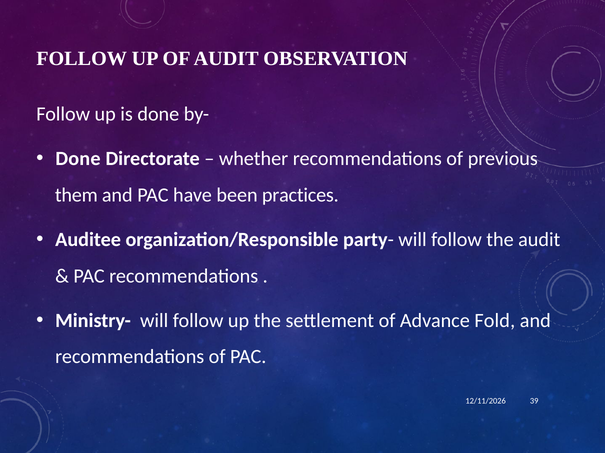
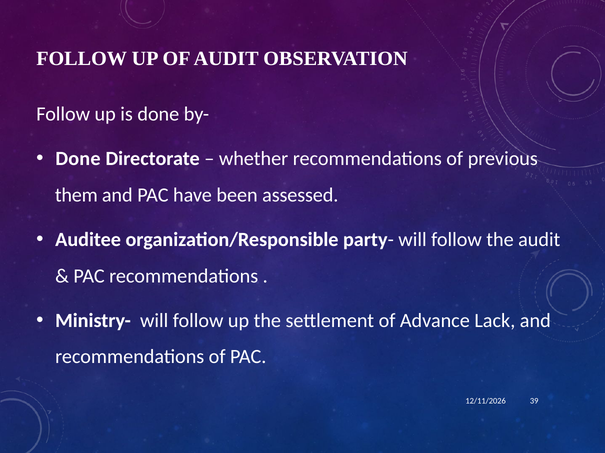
practices: practices -> assessed (300, 195)
Fold: Fold -> Lack (495, 321)
